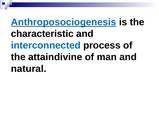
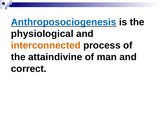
characteristic: characteristic -> physiological (42, 34)
interconnected colour: blue -> orange (46, 46)
natural: natural -> correct (29, 69)
